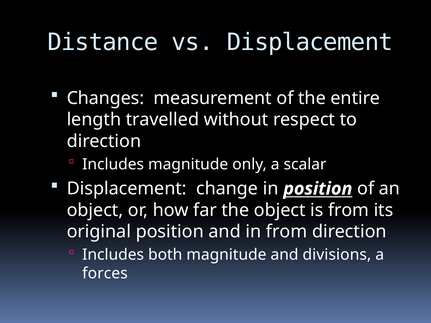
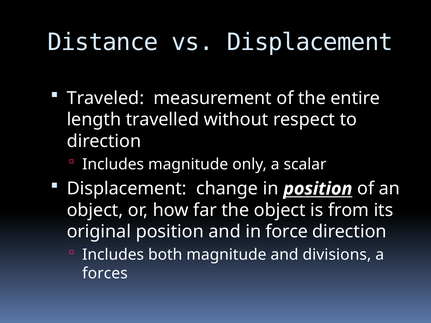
Changes: Changes -> Traveled (105, 98)
in from: from -> force (287, 232)
